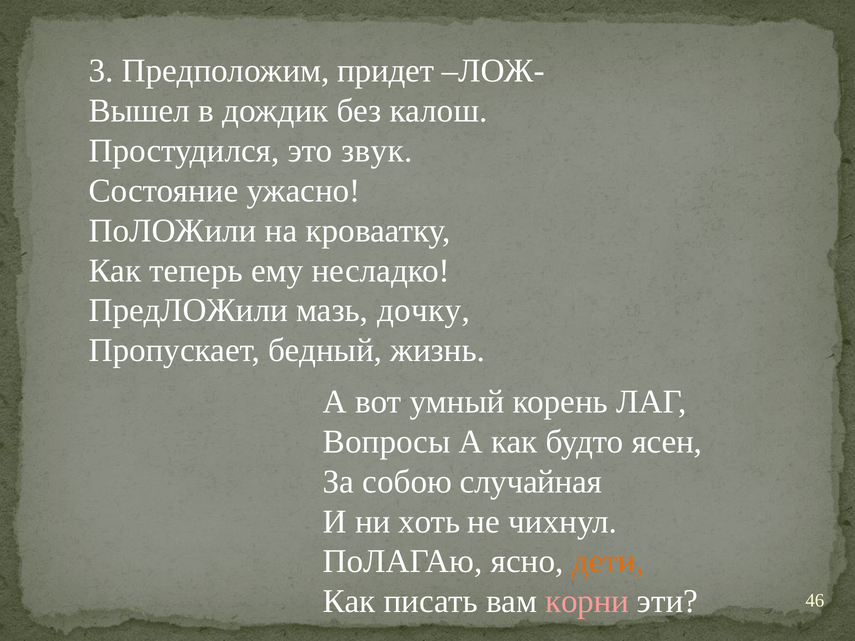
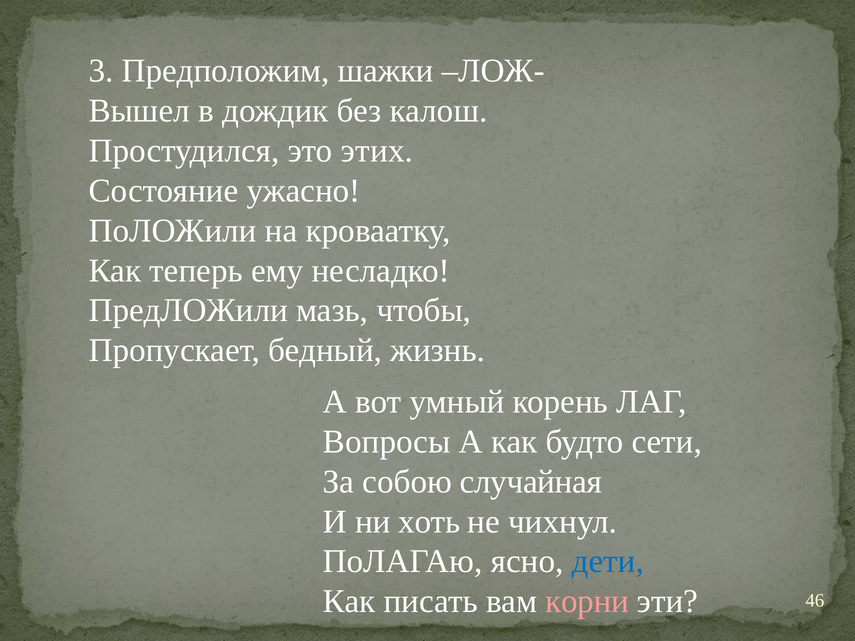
придет: придет -> шажки (386, 71)
звук: звук -> этих (377, 151)
дочку: дочку -> чтобы (424, 311)
ясен: ясен -> сети (667, 442)
дети colour: orange -> blue (608, 562)
